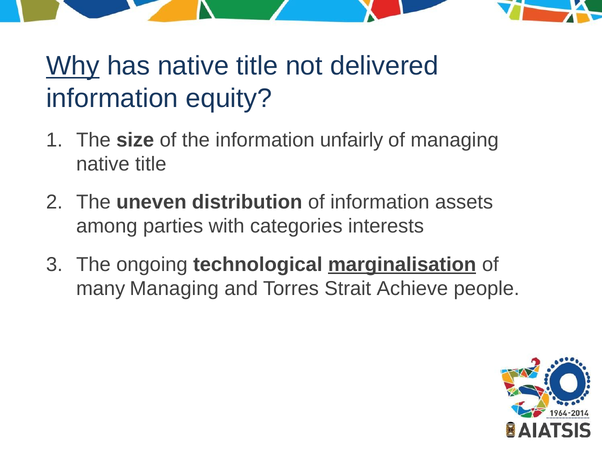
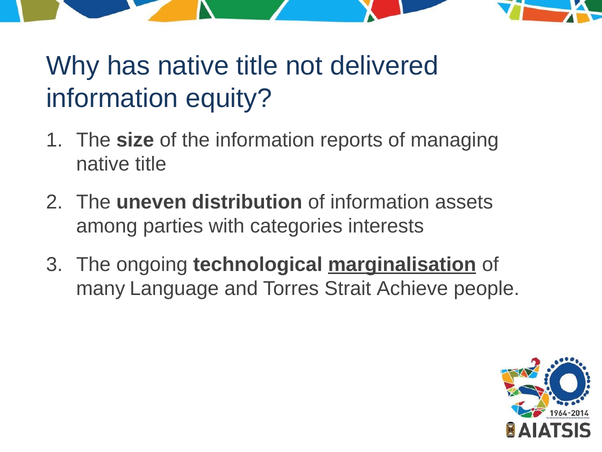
Why underline: present -> none (73, 66)
unfairly: unfairly -> reports (351, 140)
many Managing: Managing -> Language (174, 288)
